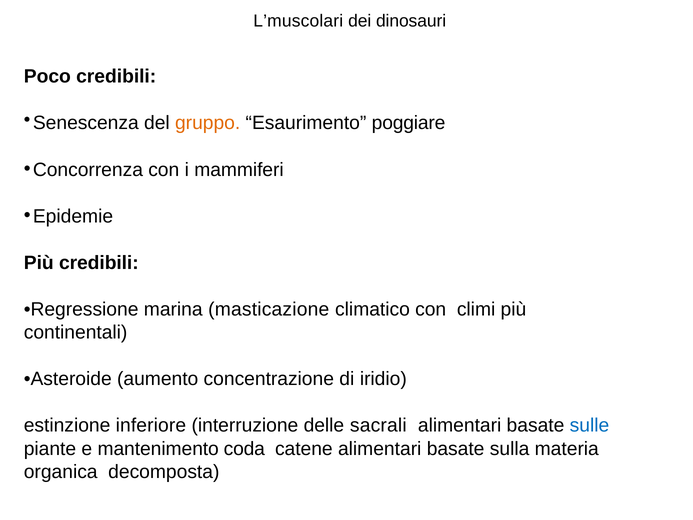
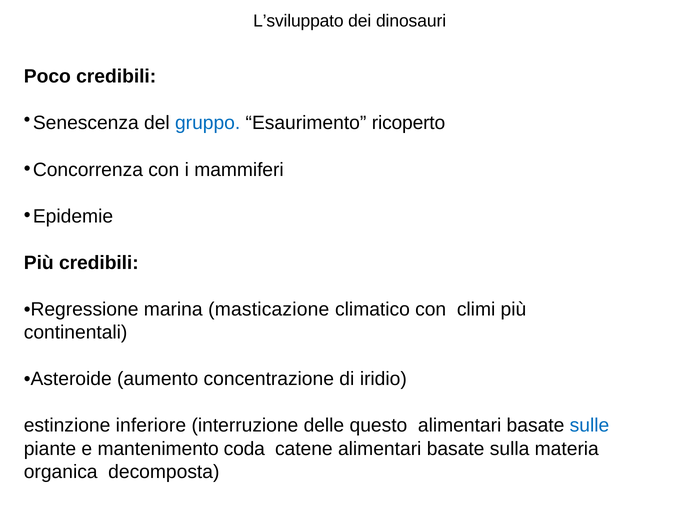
L’muscolari: L’muscolari -> L’sviluppato (298, 21)
gruppo colour: orange -> blue (208, 123)
poggiare: poggiare -> ricoperto (409, 123)
sacrali: sacrali -> questo (378, 425)
